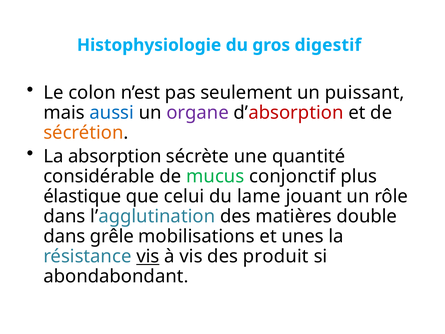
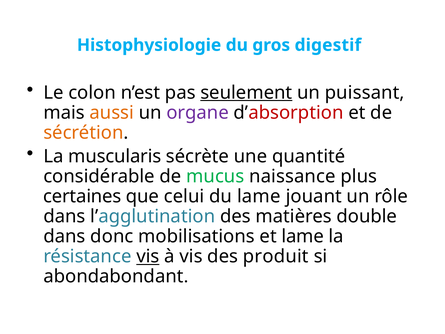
seulement underline: none -> present (246, 93)
aussi colour: blue -> orange (112, 113)
absorption: absorption -> muscularis (115, 156)
conjonctif: conjonctif -> naissance (292, 176)
élastique: élastique -> certaines (82, 196)
grêle: grêle -> donc (112, 236)
et unes: unes -> lame (303, 236)
